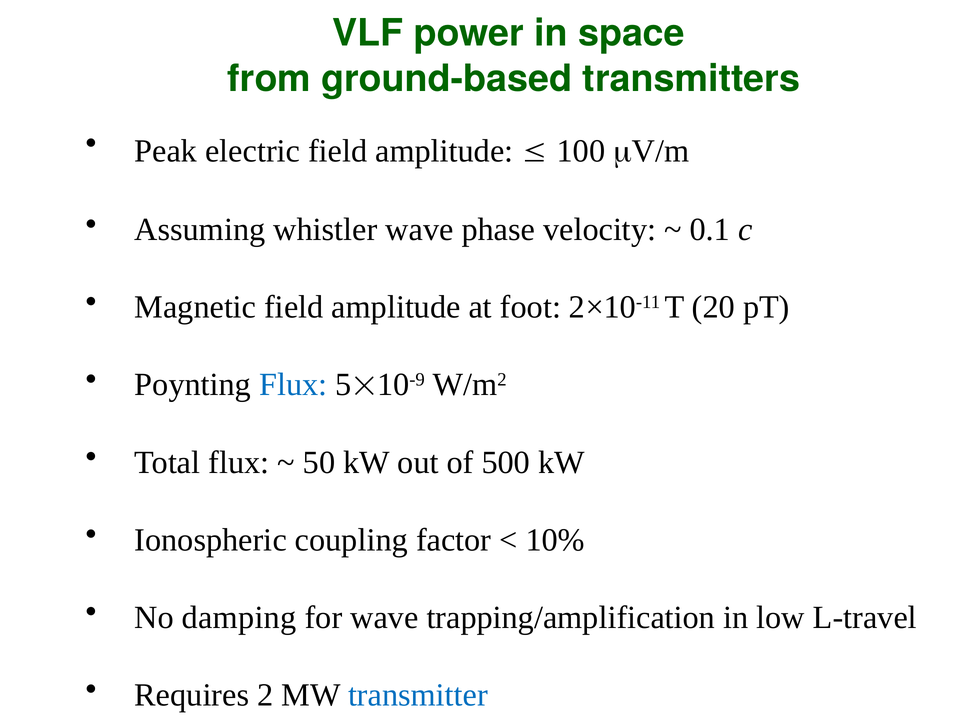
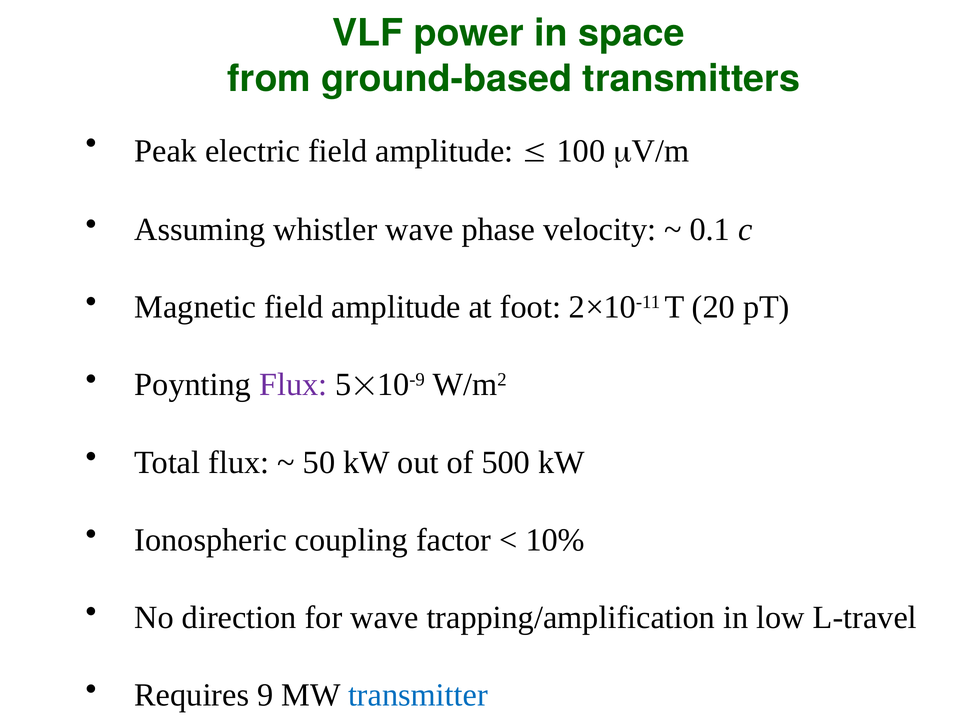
Flux colour: blue -> purple (293, 385)
damping: damping -> direction (239, 617)
2: 2 -> 9 (265, 695)
